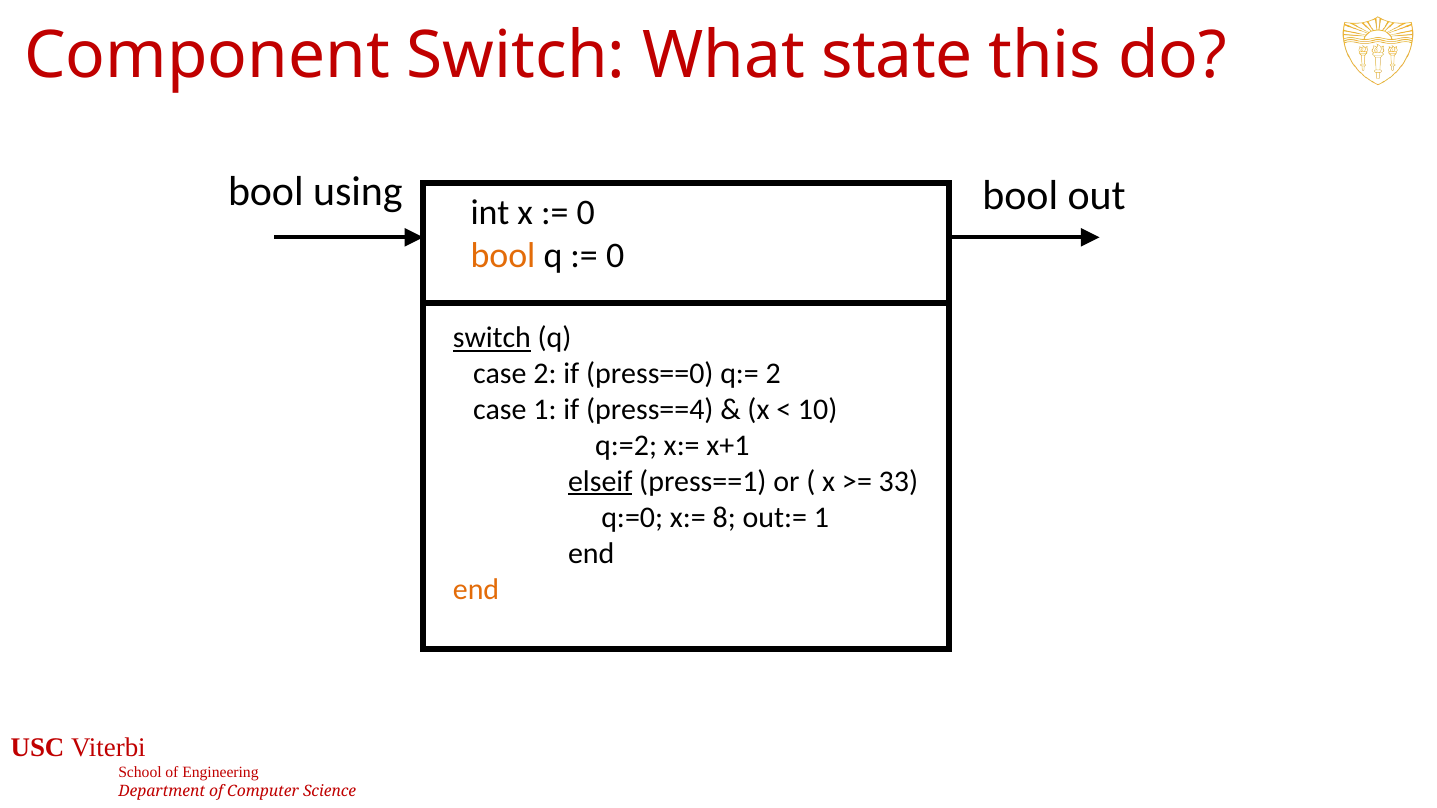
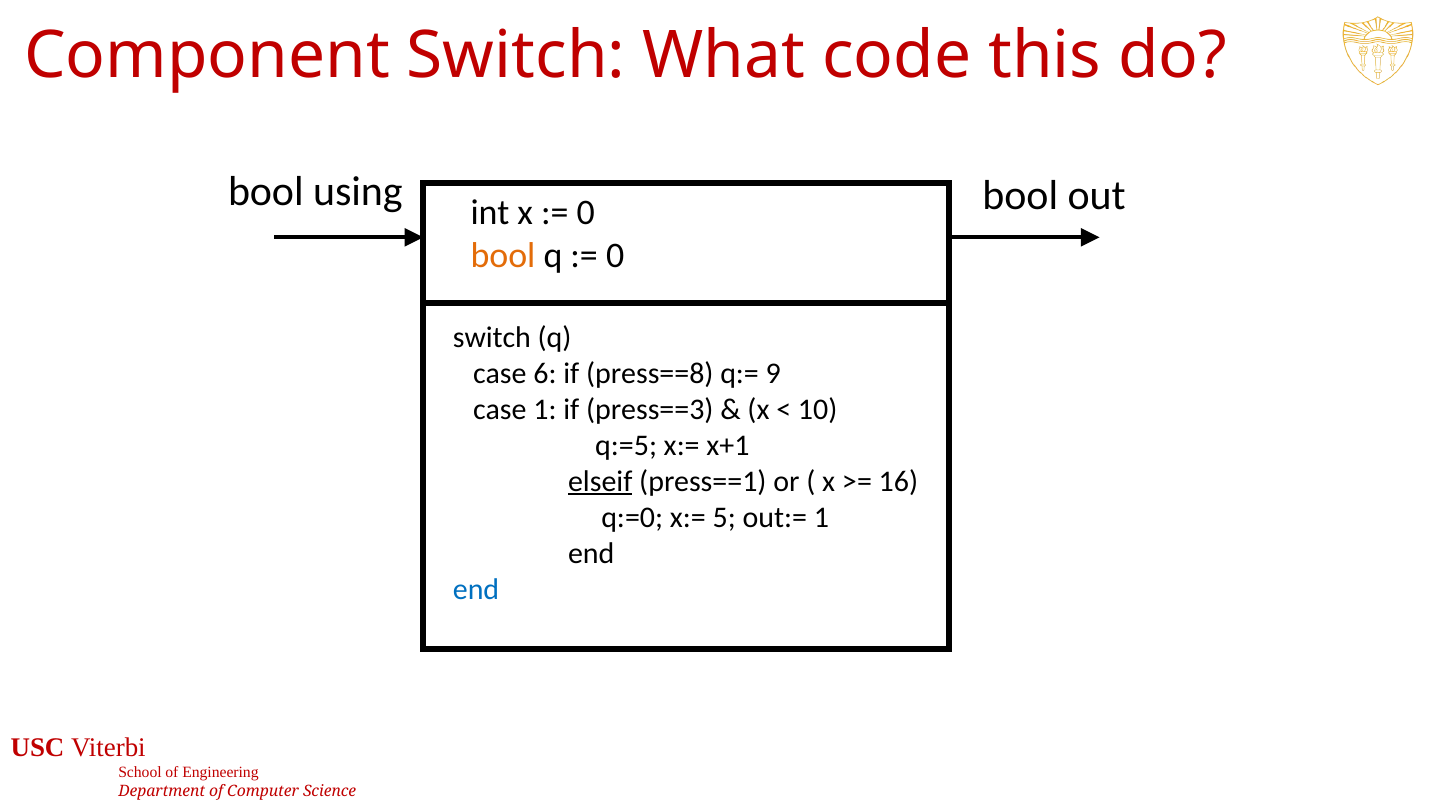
state: state -> code (897, 56)
switch underline: present -> none (492, 338)
case 2: 2 -> 6 (545, 374)
press==0: press==0 -> press==8 (650, 374)
q:= 2: 2 -> 9 (773, 374)
press==4: press==4 -> press==3 (650, 410)
q:=2: q:=2 -> q:=5 (626, 446)
33: 33 -> 16 (898, 482)
8: 8 -> 5 (724, 518)
end colour: orange -> blue (476, 589)
